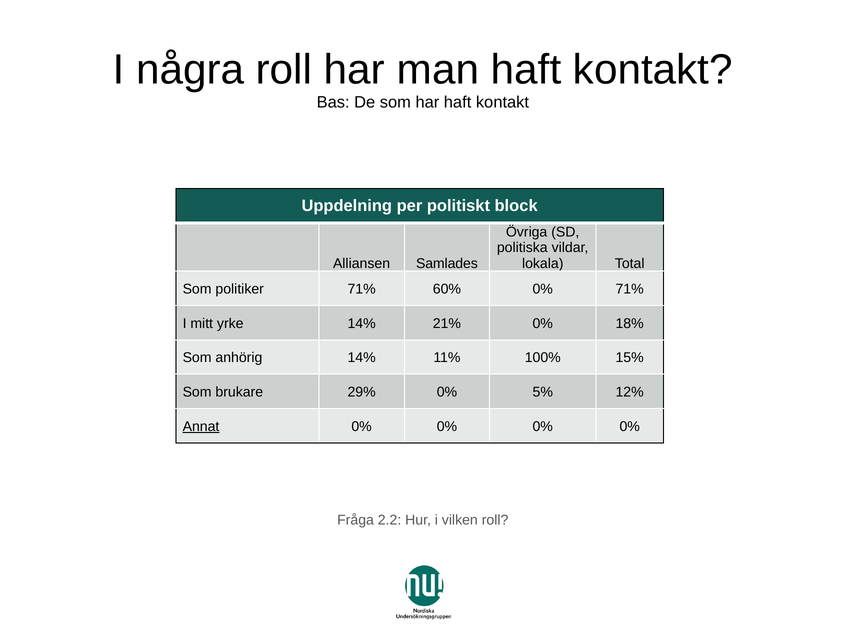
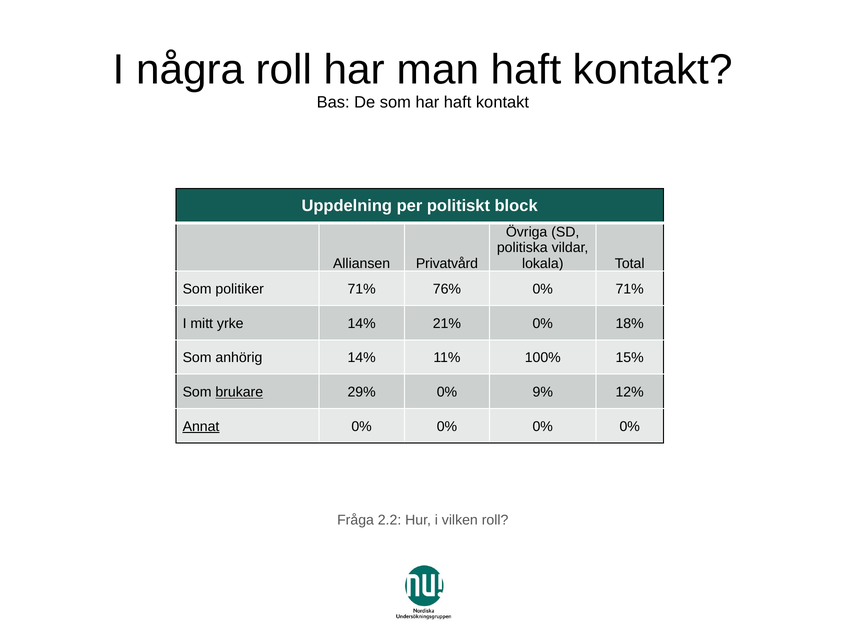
Samlades: Samlades -> Privatvård (447, 263)
60%: 60% -> 76% (447, 289)
brukare underline: none -> present (239, 392)
5%: 5% -> 9% (543, 392)
